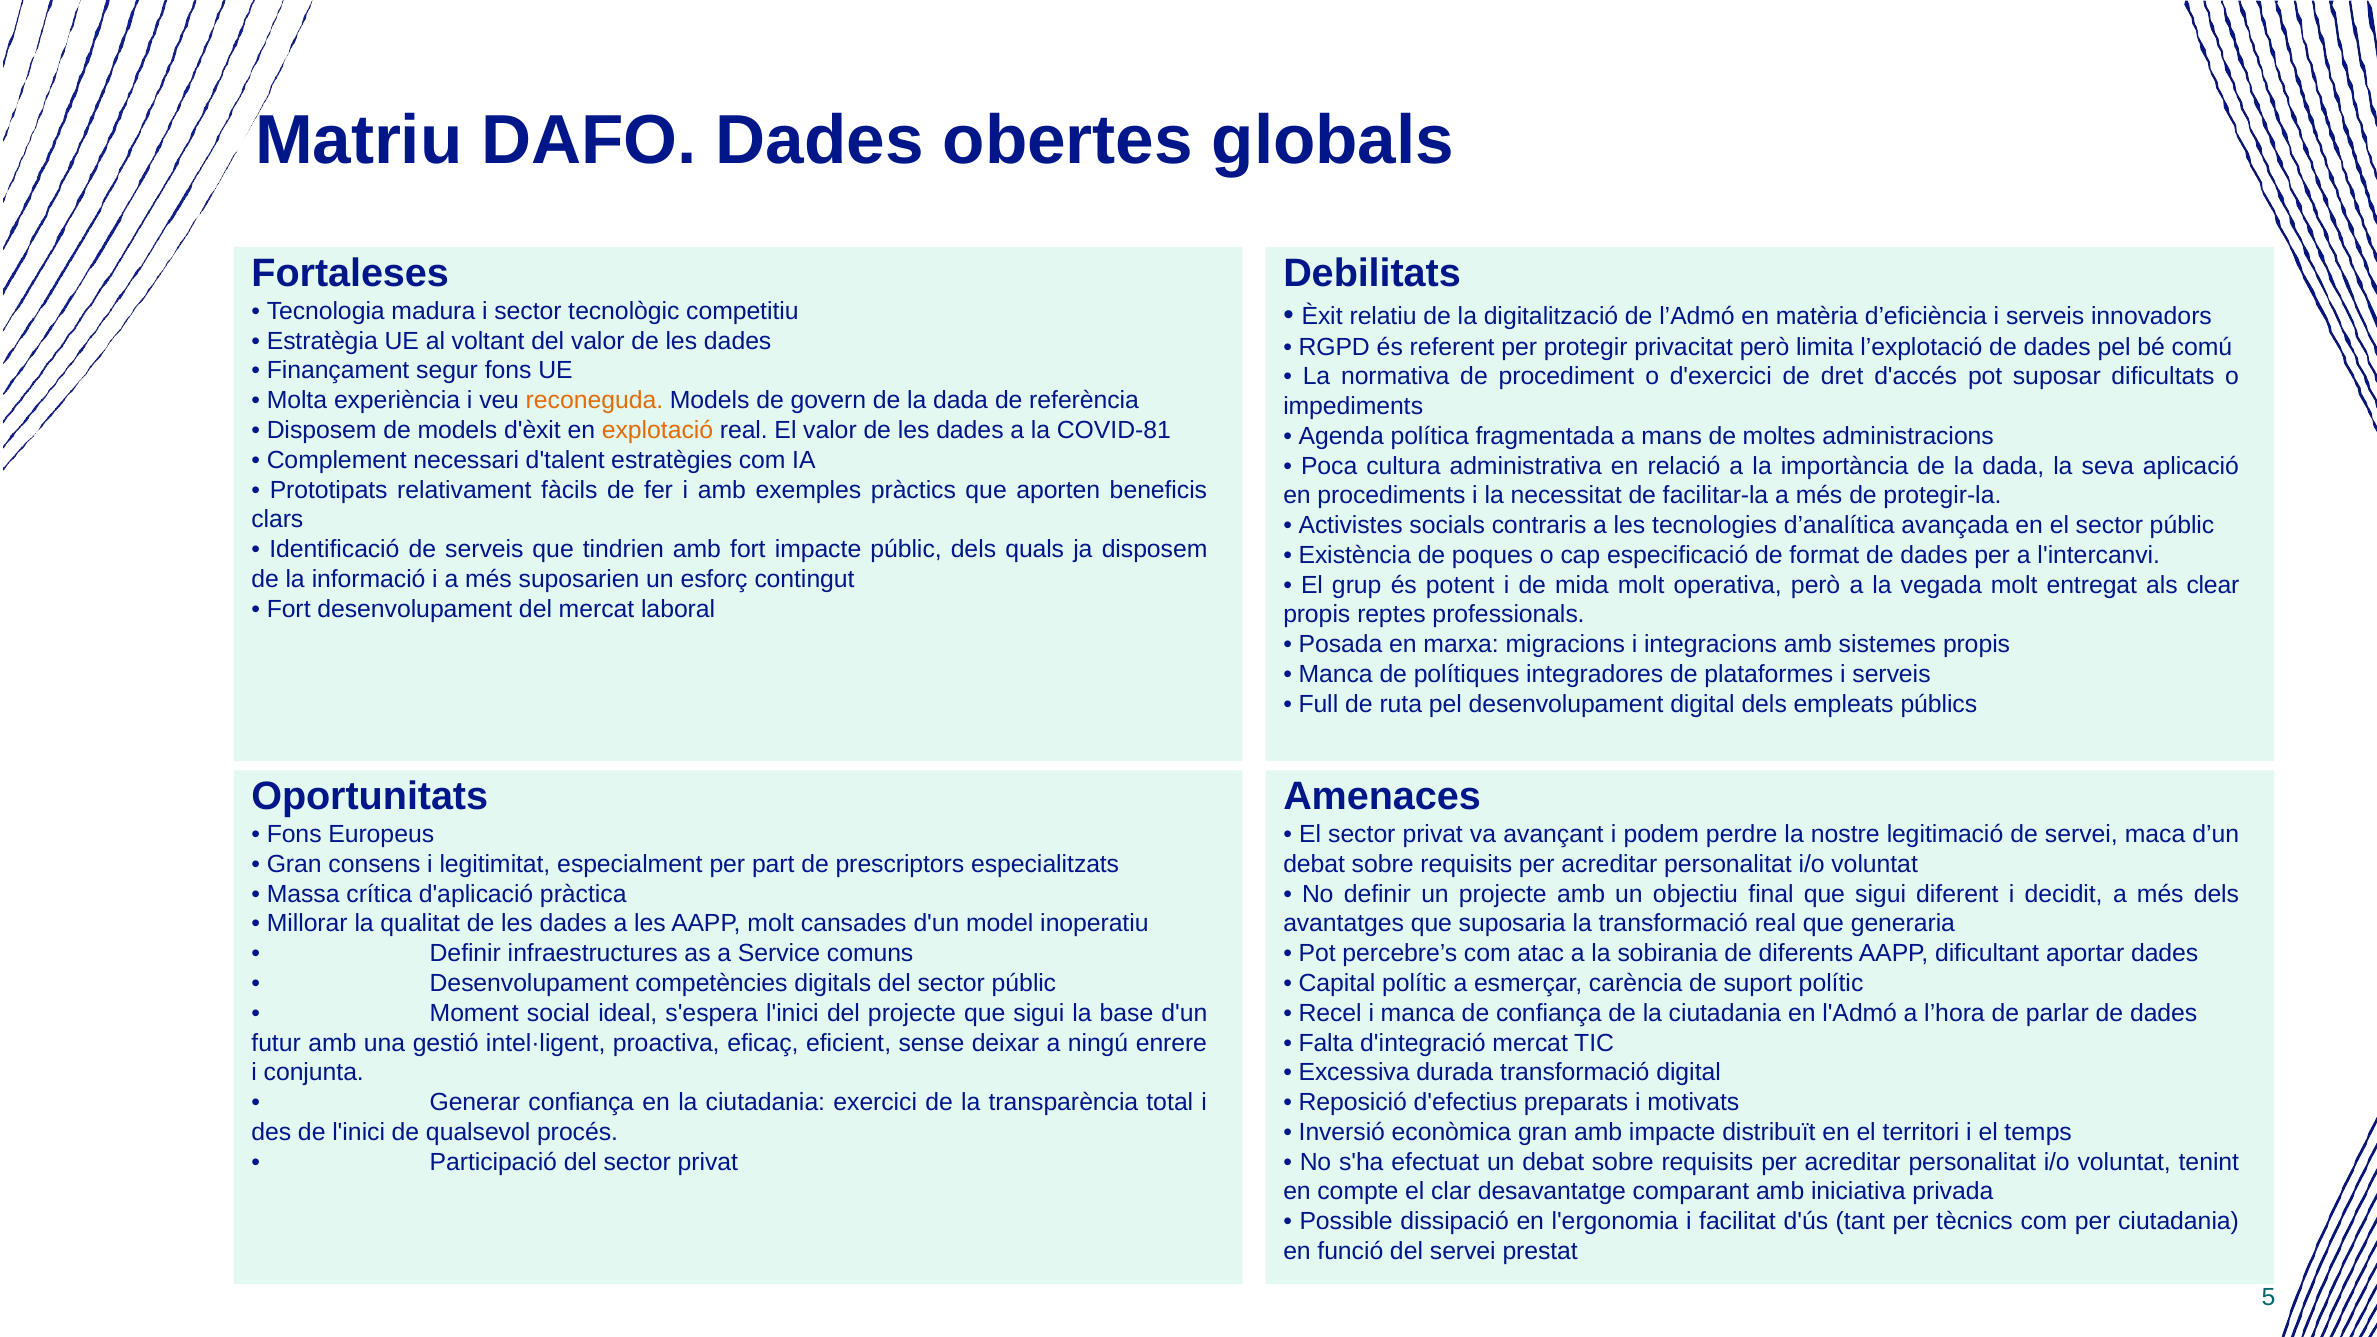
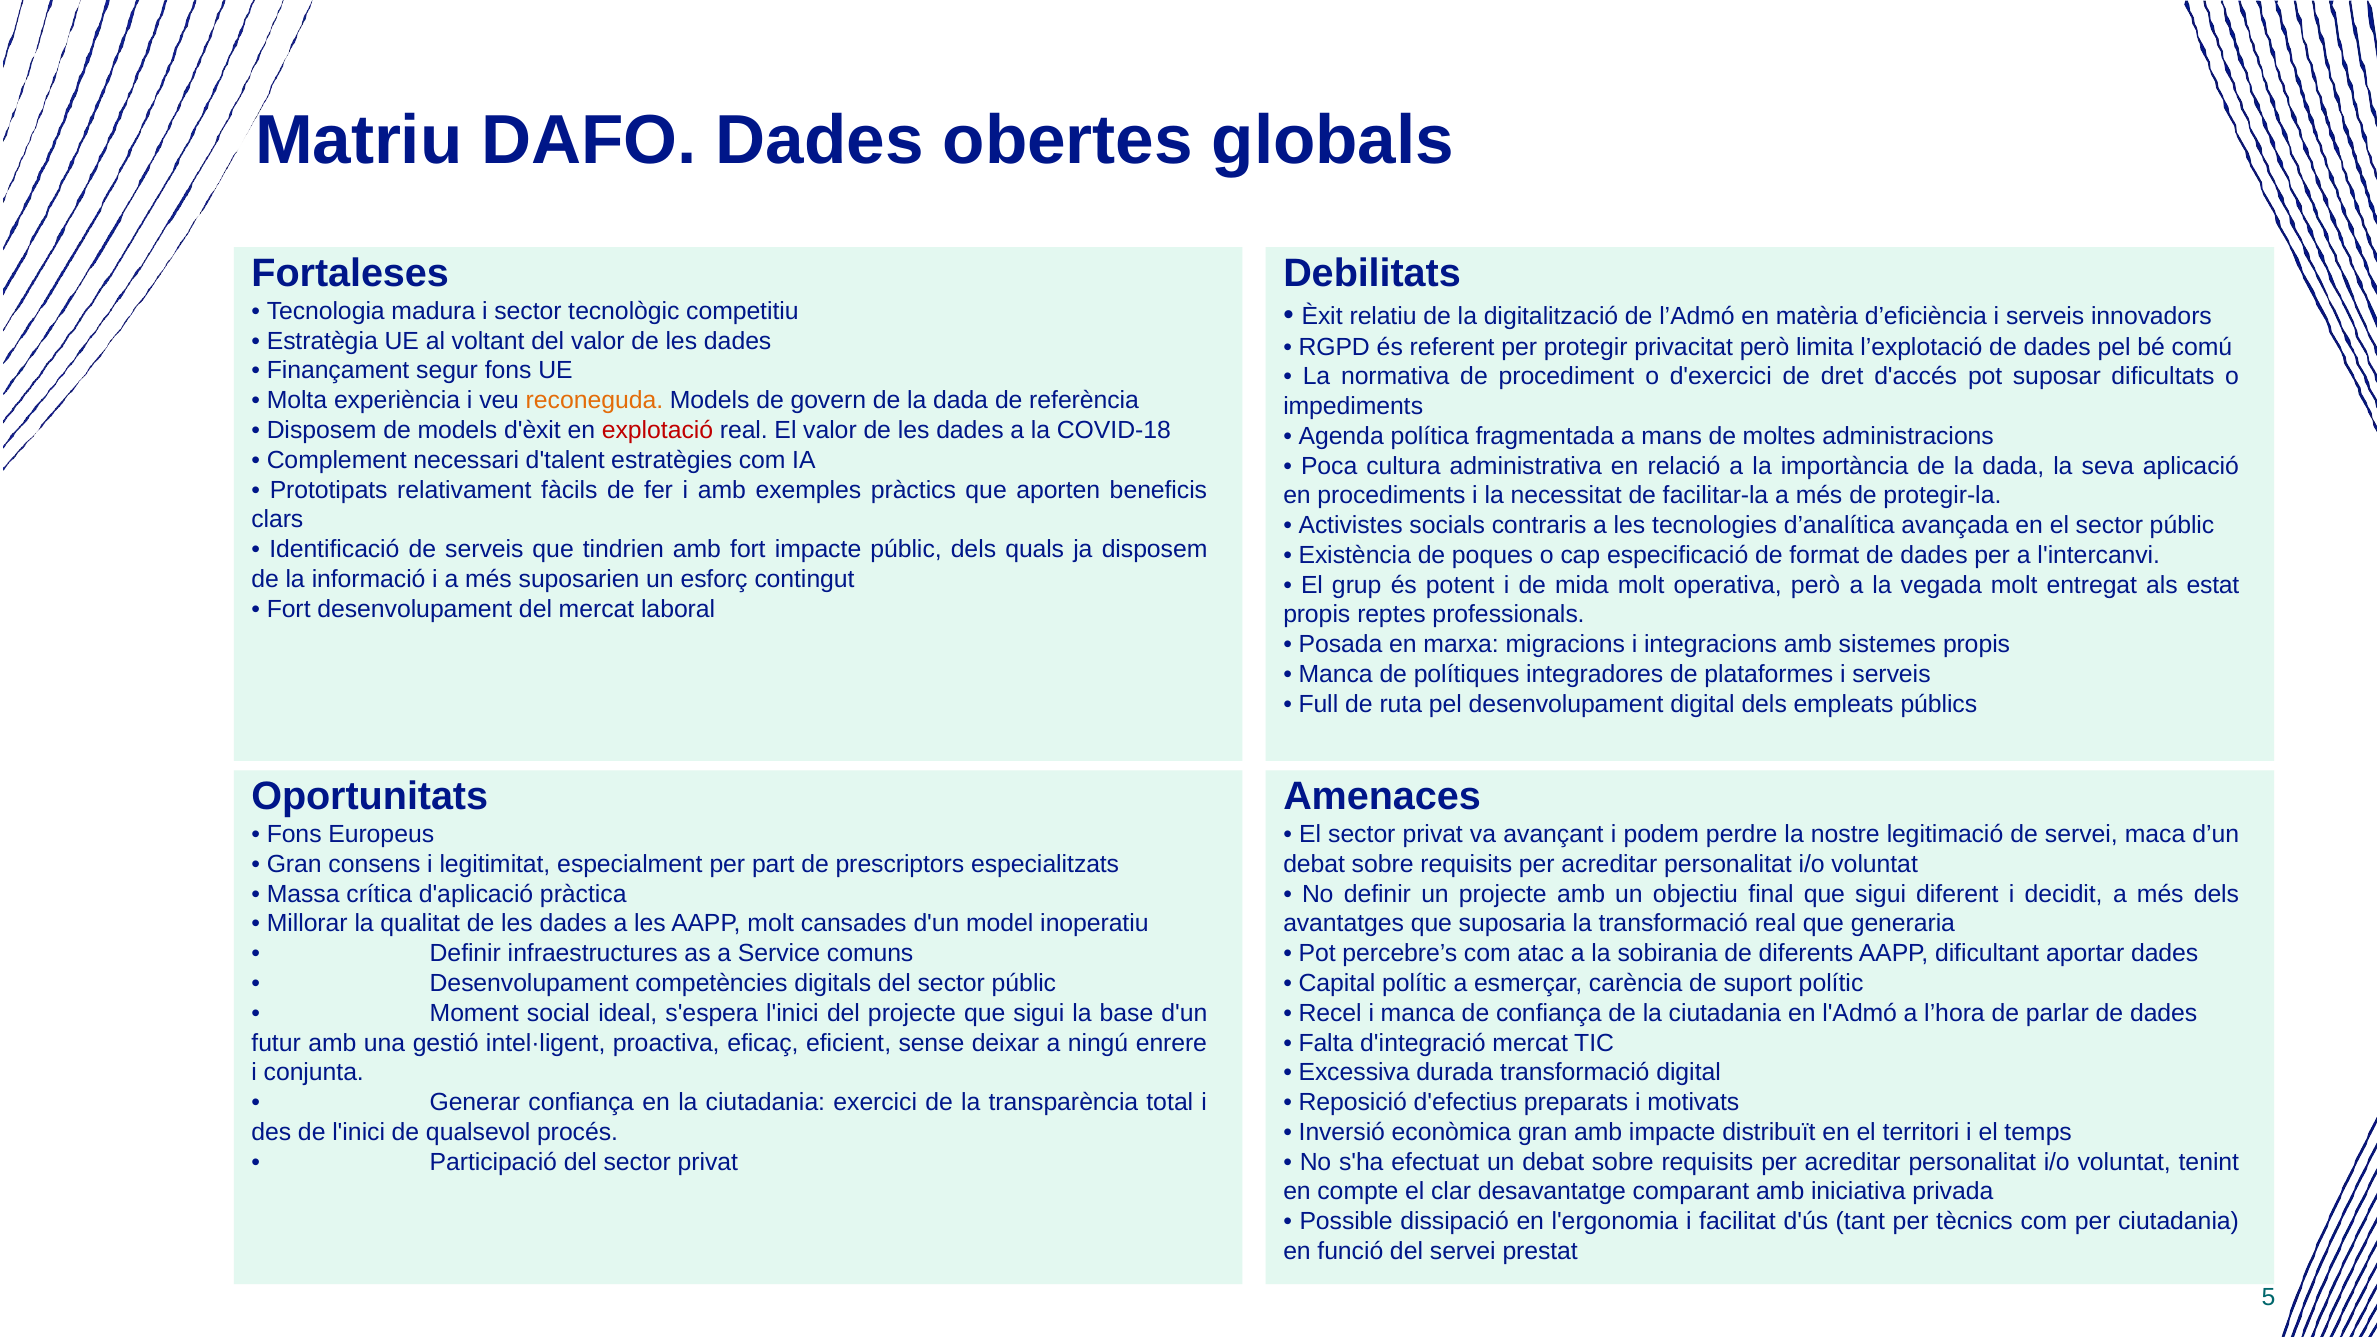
explotació colour: orange -> red (657, 430)
COVID-81: COVID-81 -> COVID-18 (1114, 430)
clear: clear -> estat (2213, 585)
